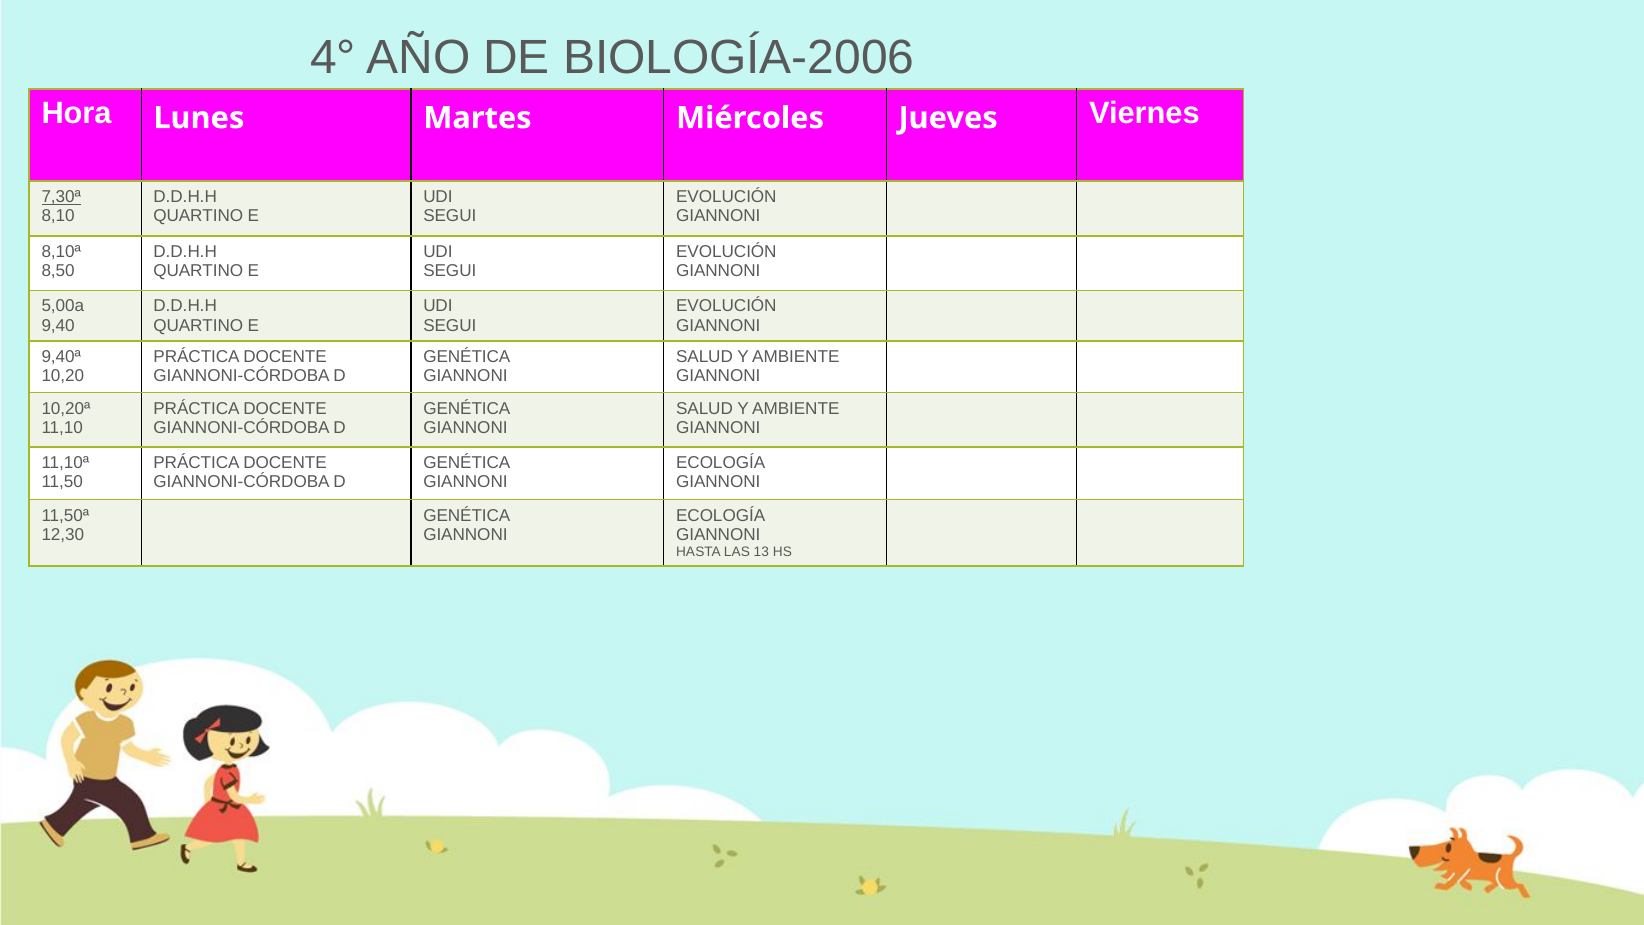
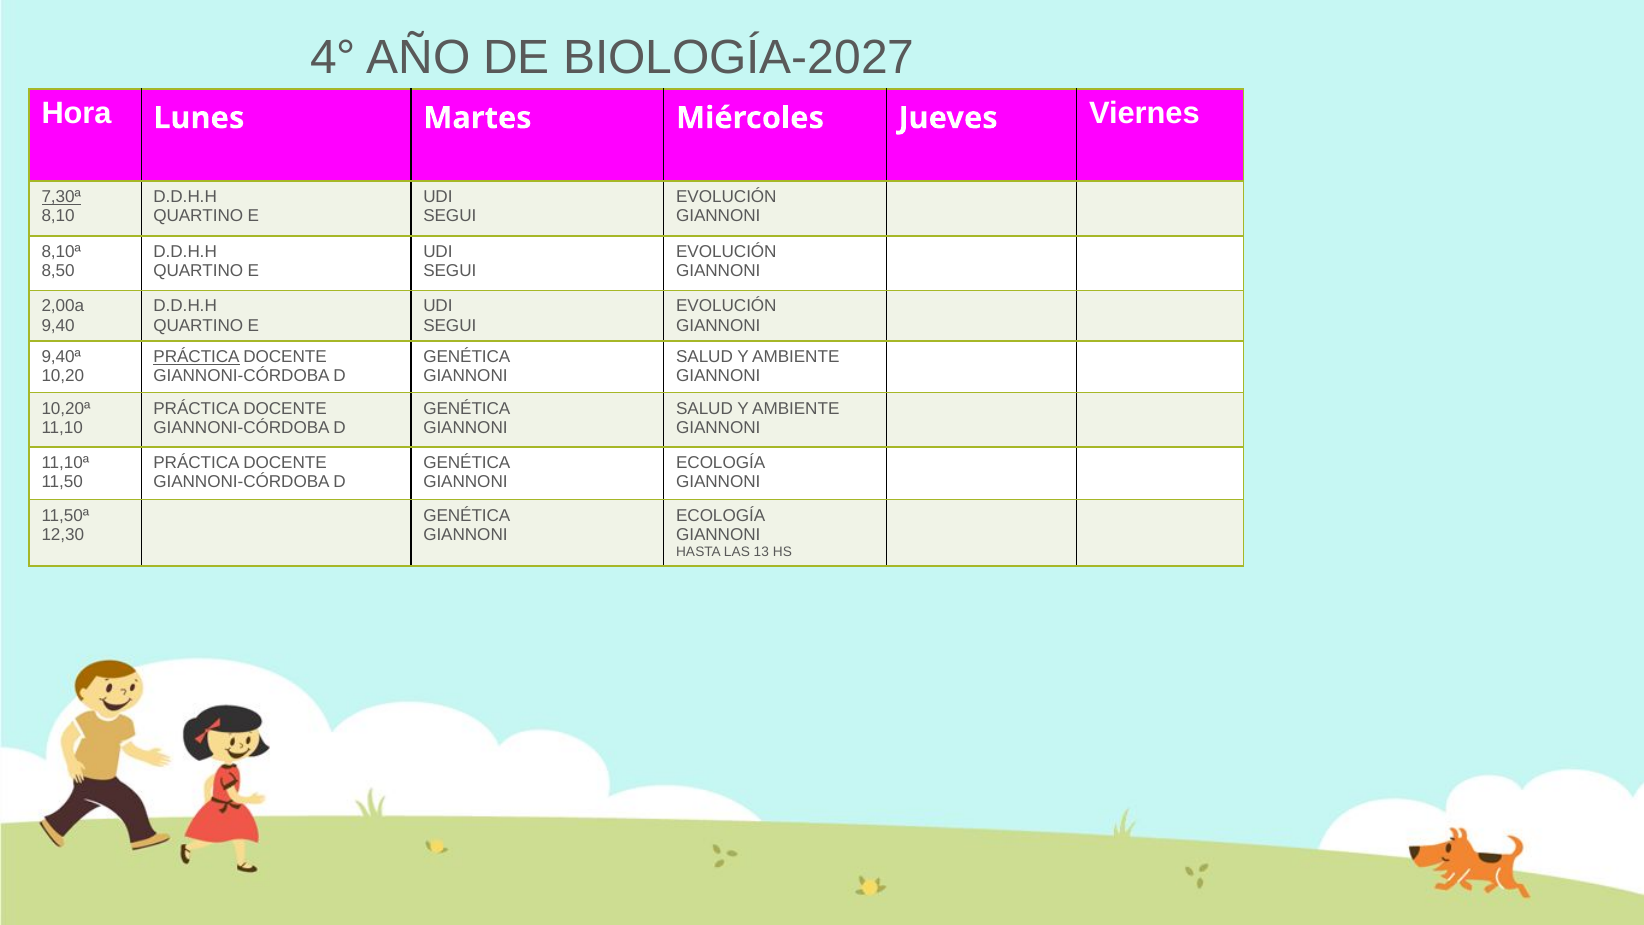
BIOLOGÍA-2006: BIOLOGÍA-2006 -> BIOLOGÍA-2027 (739, 57)
5,00a: 5,00a -> 2,00a (63, 306)
PRÁCTICA underline: none -> present (197, 357)
